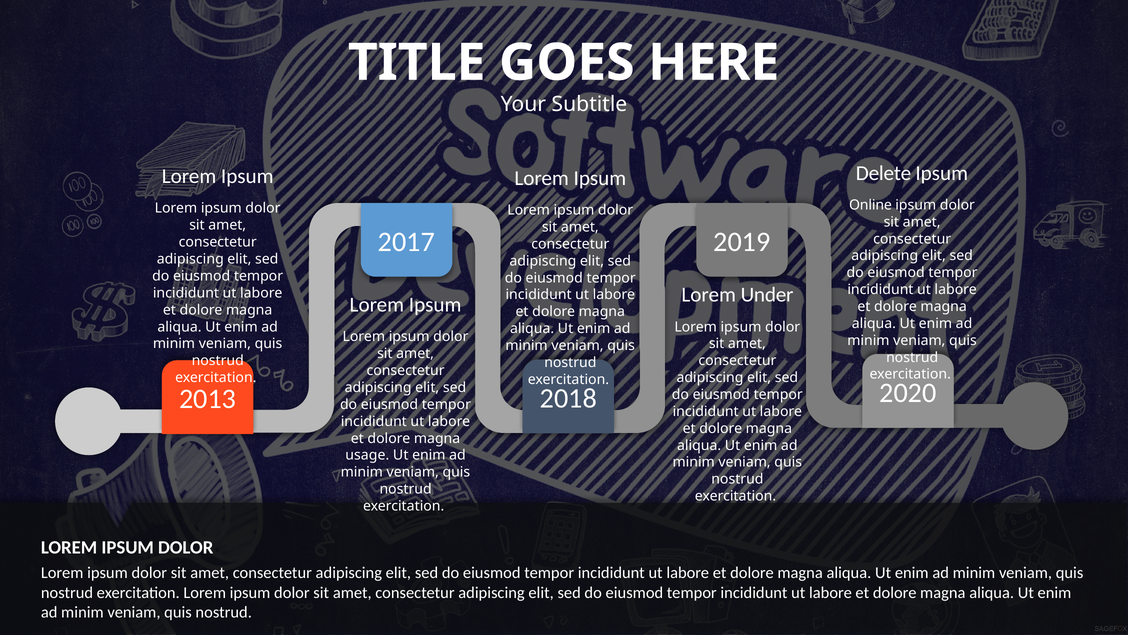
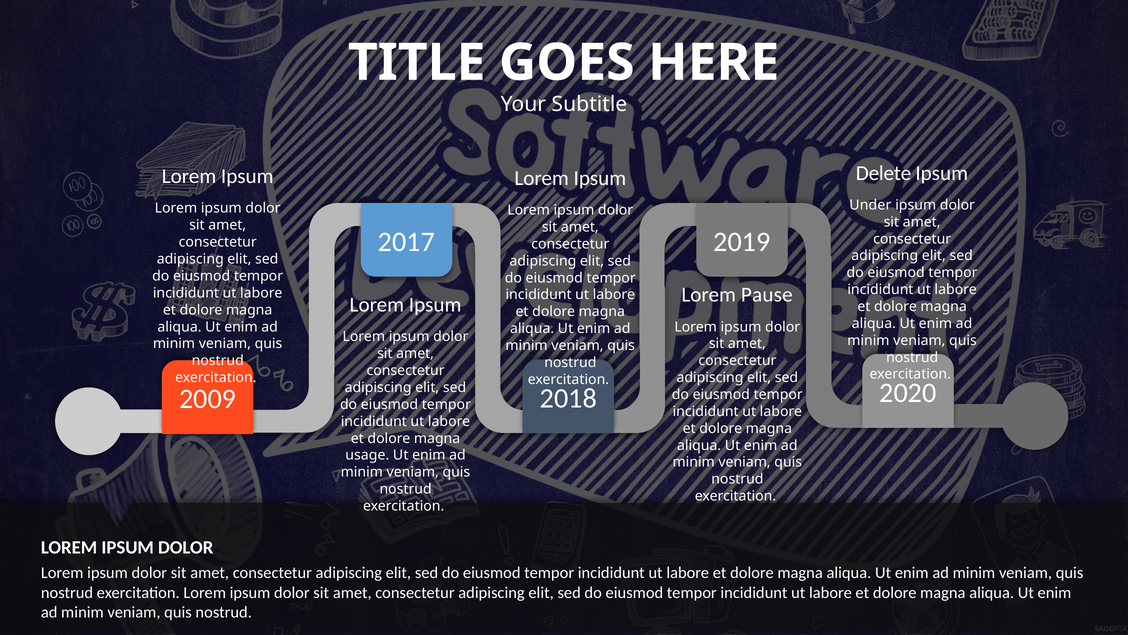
Online: Online -> Under (870, 205)
Under: Under -> Pause (767, 295)
2013: 2013 -> 2009 (208, 399)
